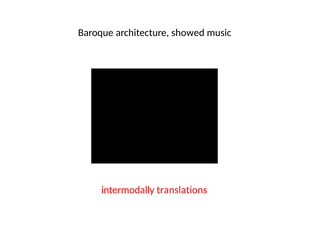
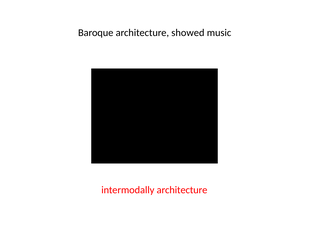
intermodally translations: translations -> architecture (182, 190)
